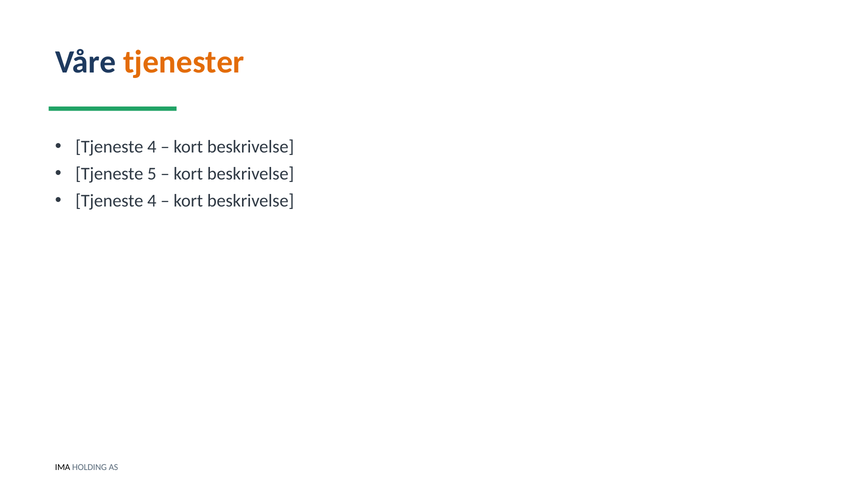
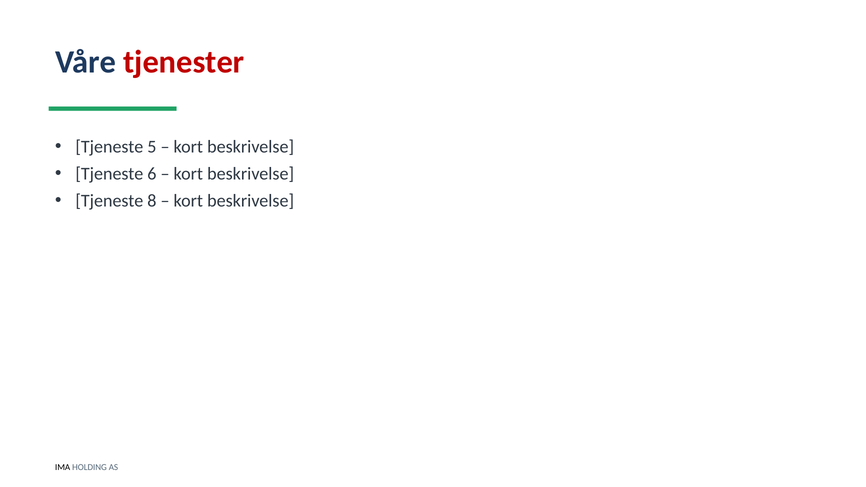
tjenester colour: orange -> red (184, 62)
4: 4 -> 5 (152, 147)
5: 5 -> 6 (152, 174)
4: 4 -> 8 (152, 201)
